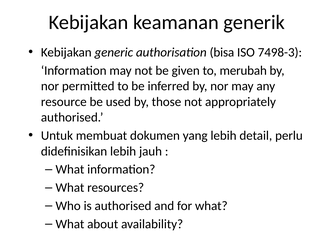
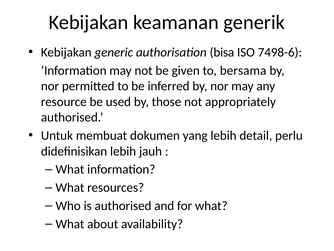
7498-3: 7498-3 -> 7498-6 (280, 52)
merubah: merubah -> bersama (243, 70)
